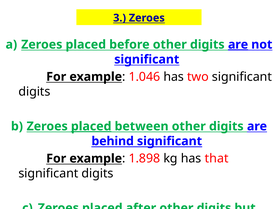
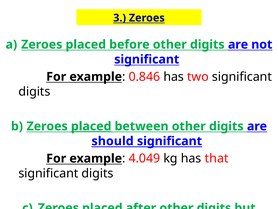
are underline: present -> none (238, 44)
1.046: 1.046 -> 0.846 (144, 77)
behind: behind -> should (113, 141)
1.898: 1.898 -> 4.049 (144, 158)
